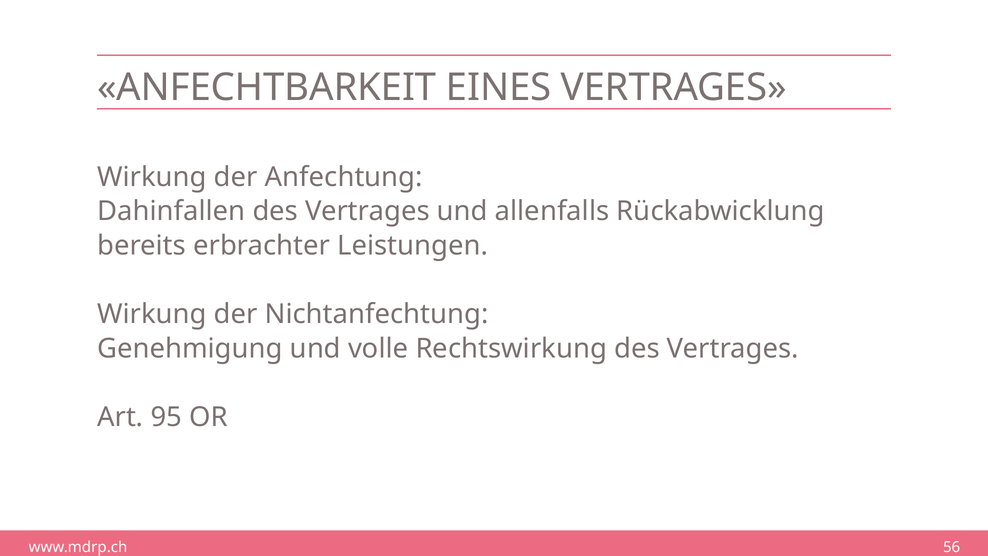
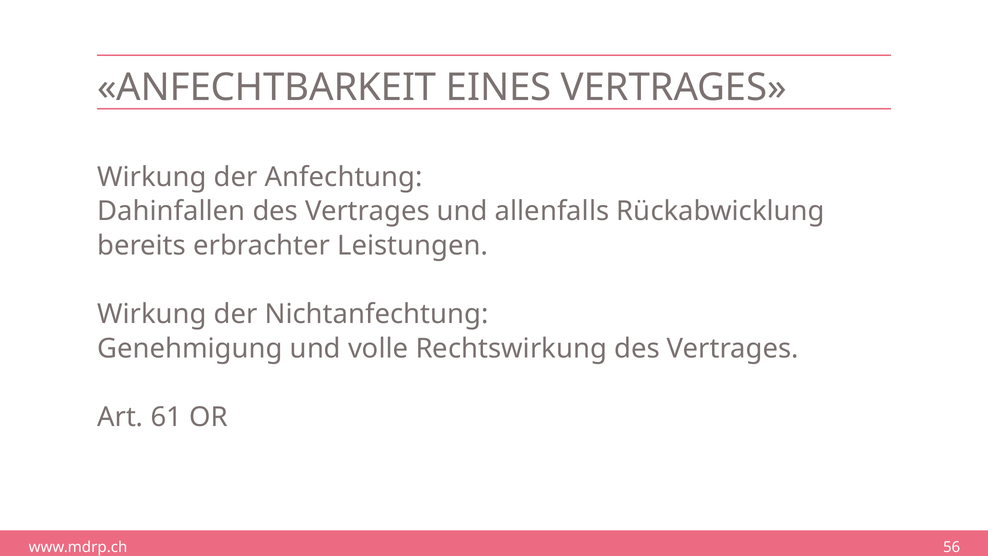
95: 95 -> 61 (166, 417)
